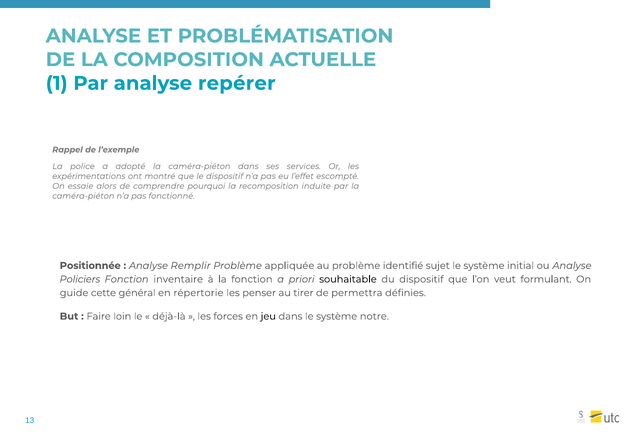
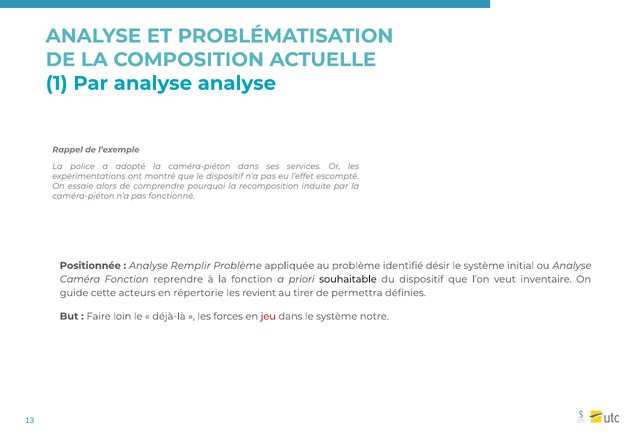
analyse repérer: repérer -> analyse (237, 83)
sujet: sujet -> désir (438, 265)
Policiers: Policiers -> Caméra (80, 279)
inventaire: inventaire -> reprendre (178, 279)
formulant: formulant -> inventaire (546, 279)
général: général -> acteurs (137, 293)
penser: penser -> revient (259, 293)
jeu colour: black -> red (268, 316)
